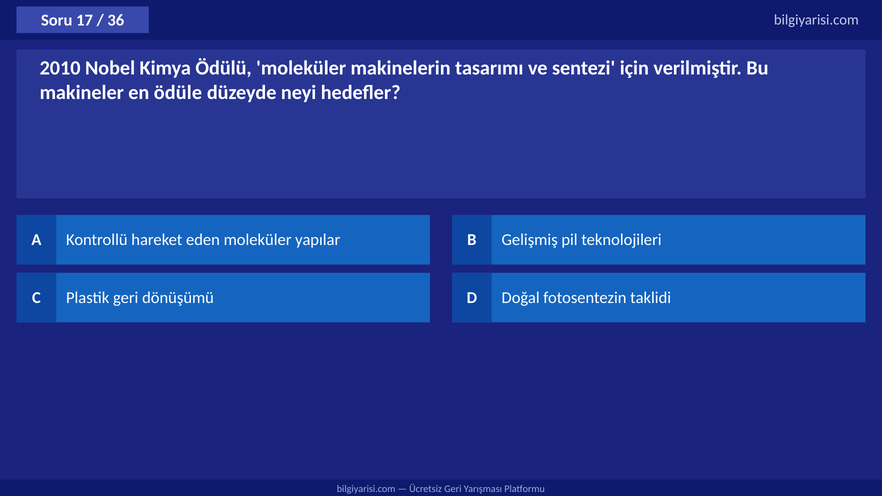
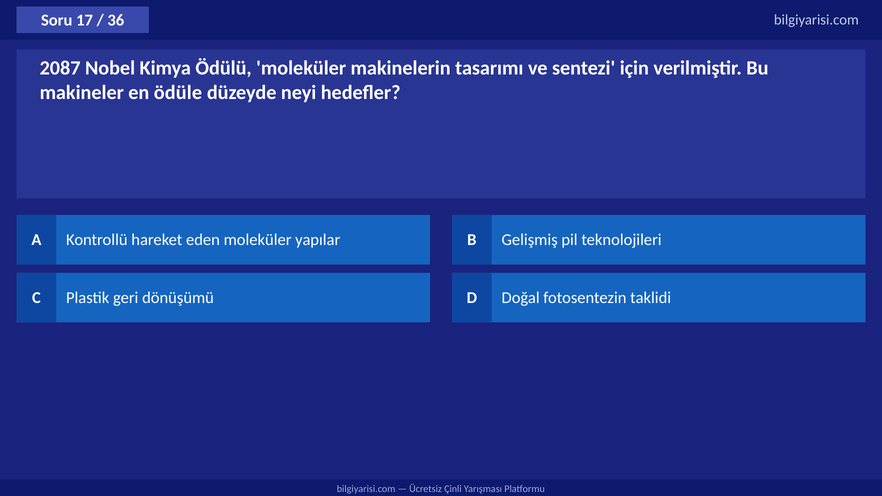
2010: 2010 -> 2087 (60, 68)
Ücretsiz Geri: Geri -> Çinli (453, 489)
